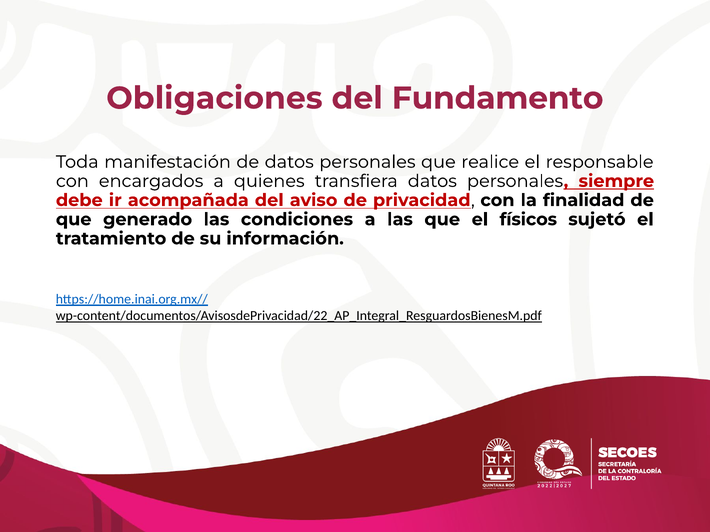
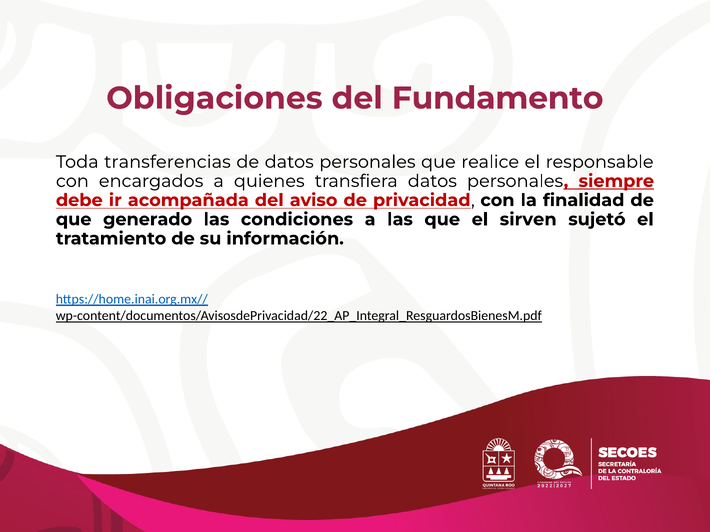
manifestación: manifestación -> transferencias (167, 162)
físicos: físicos -> sirven (528, 220)
